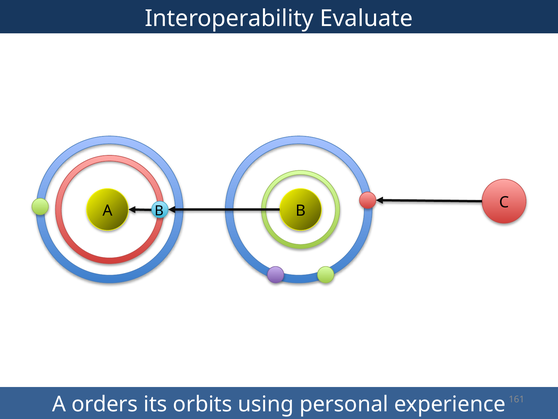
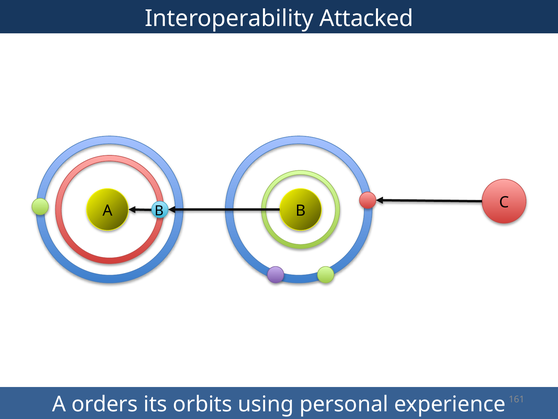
Evaluate: Evaluate -> Attacked (366, 18)
